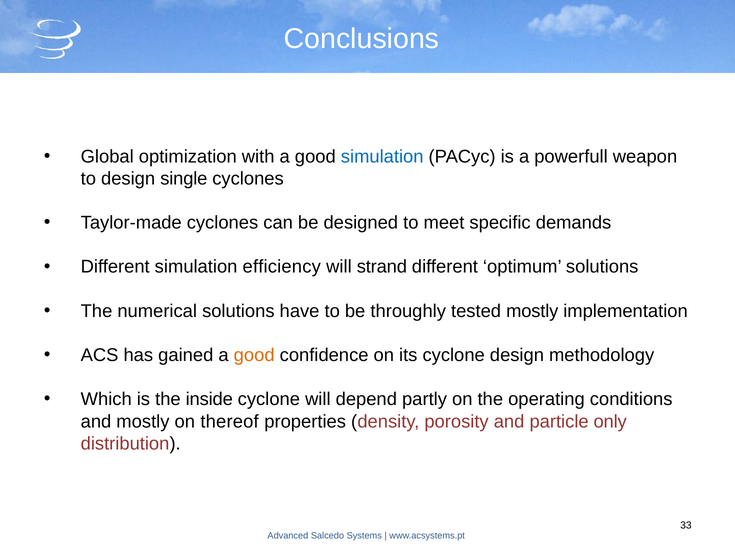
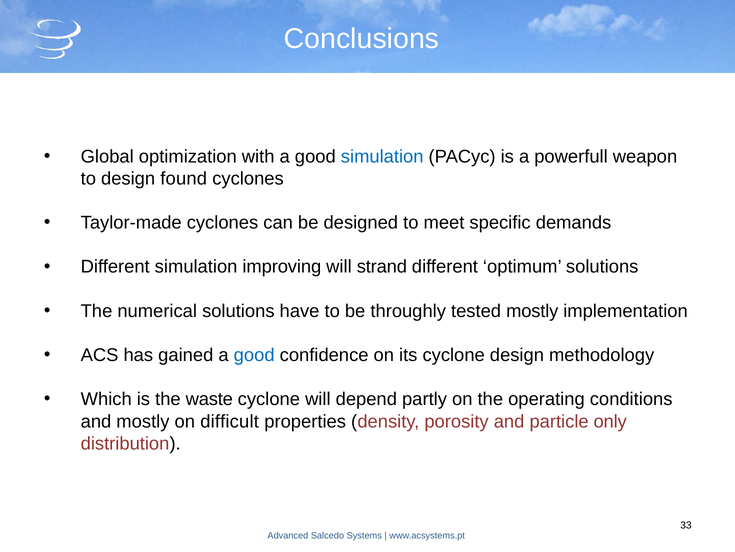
single: single -> found (184, 178)
efficiency: efficiency -> improving (282, 267)
good colour: orange -> blue (254, 355)
inside: inside -> waste (209, 399)
thereof: thereof -> difficult (230, 421)
